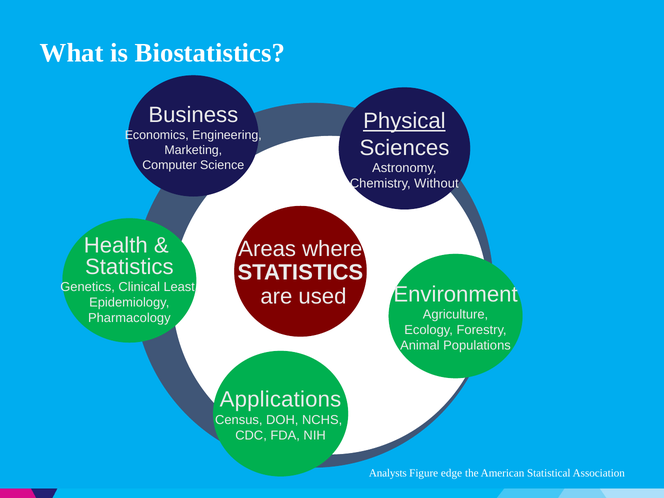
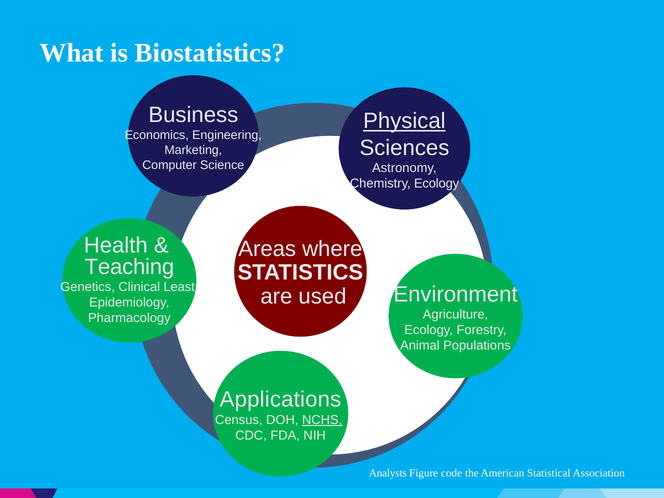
Chemistry Without: Without -> Ecology (437, 184)
Statistics: Statistics -> Teaching (129, 267)
NCHS underline: none -> present (322, 420)
edge: edge -> code (452, 473)
